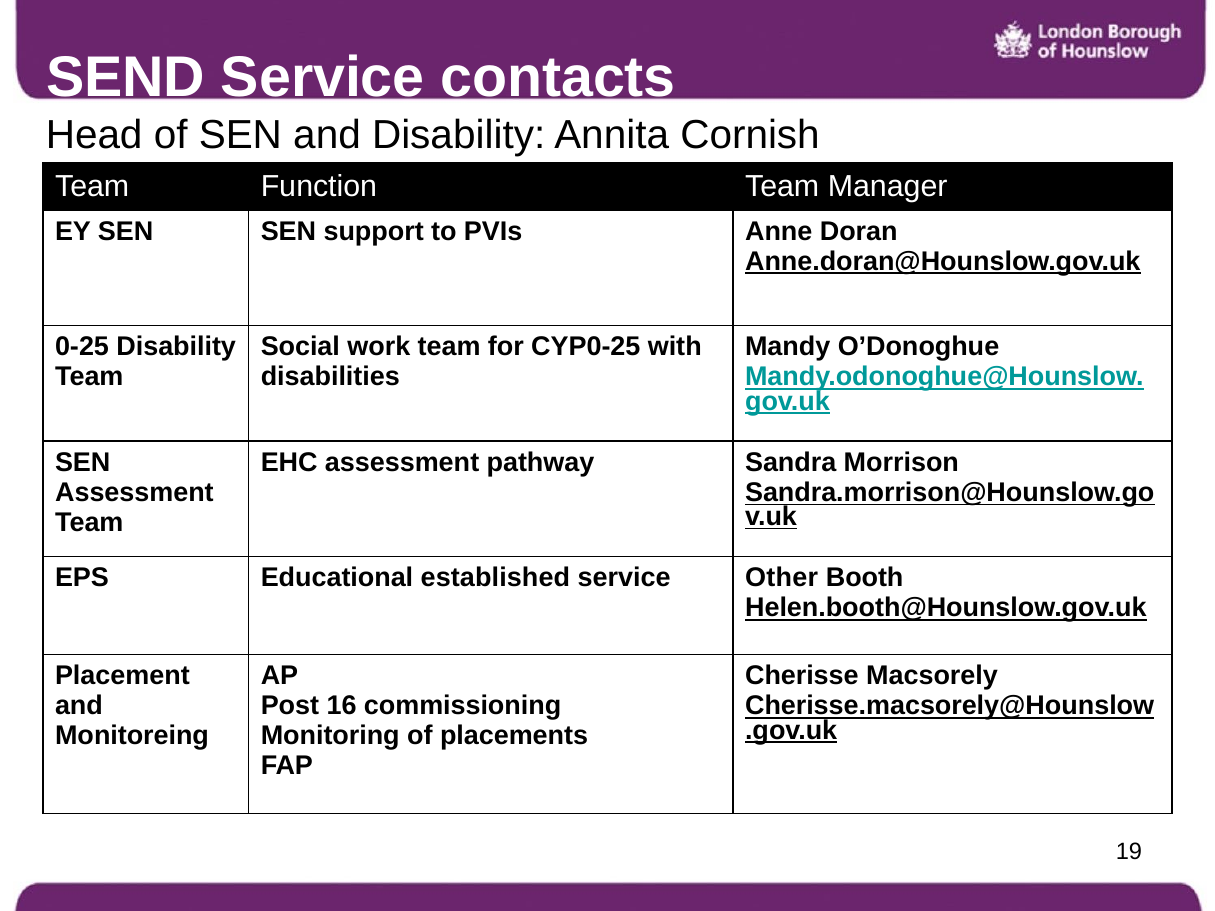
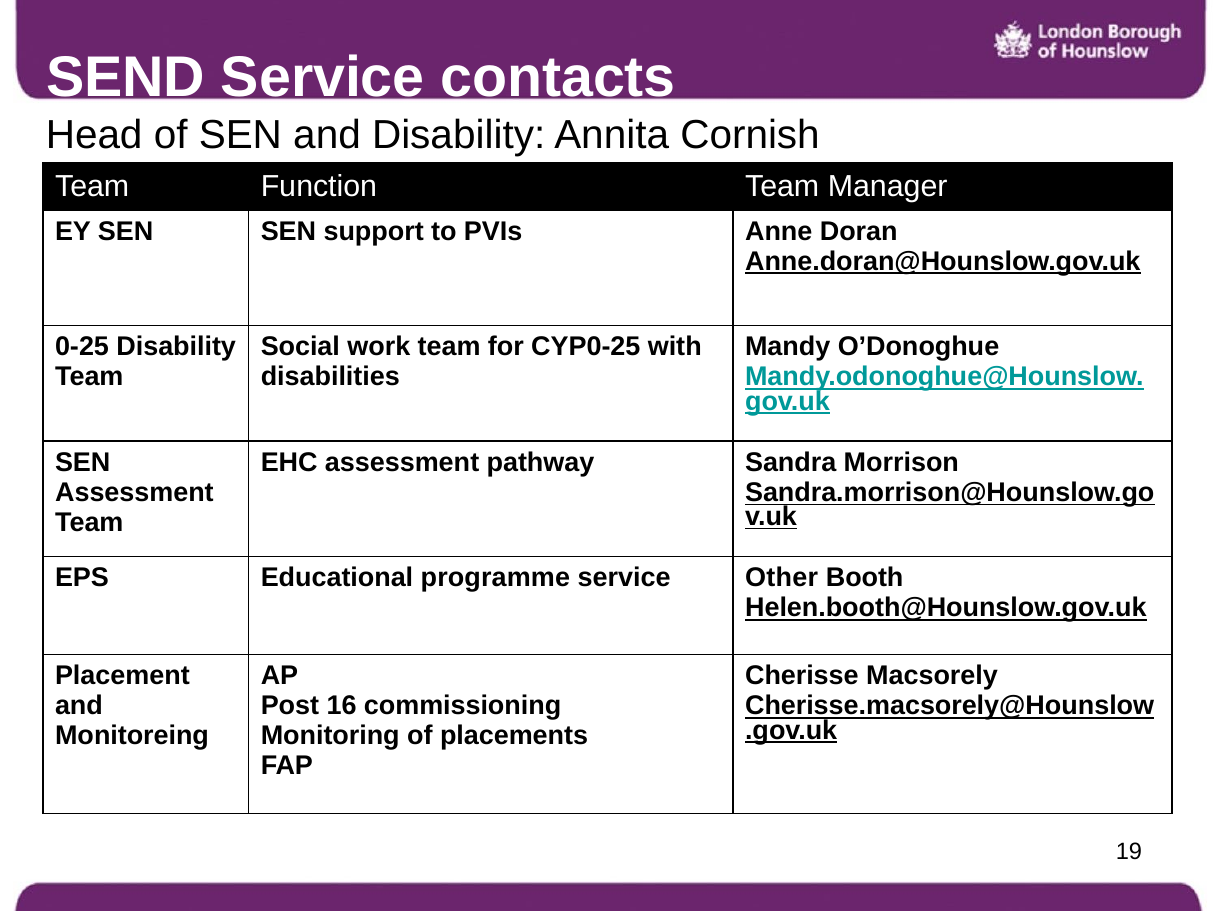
established: established -> programme (495, 578)
